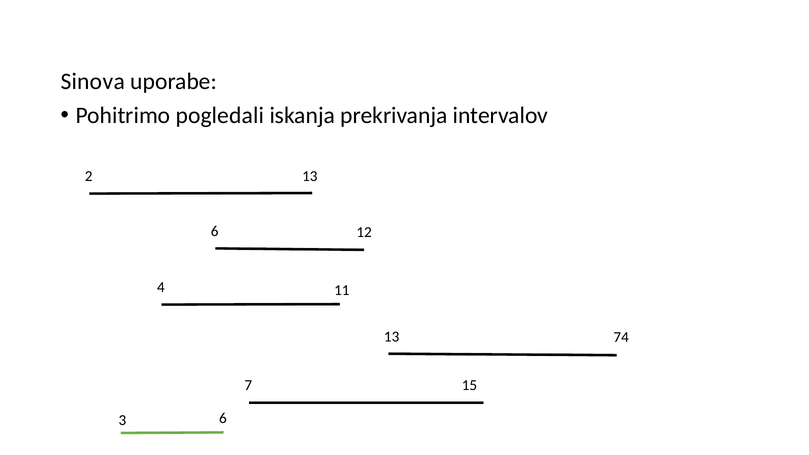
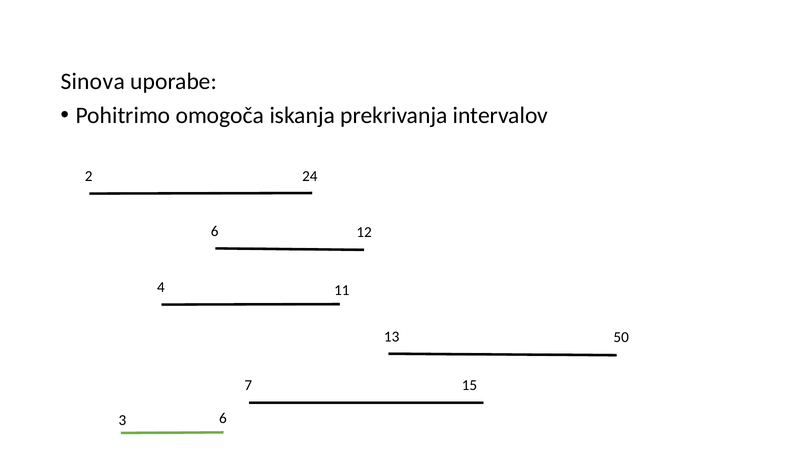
pogledali: pogledali -> omogoča (220, 116)
2 13: 13 -> 24 (310, 176)
74: 74 -> 50 (621, 337)
